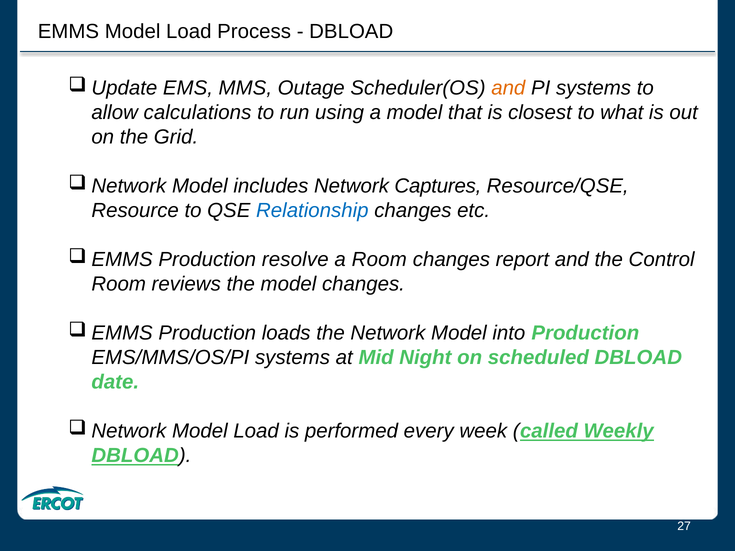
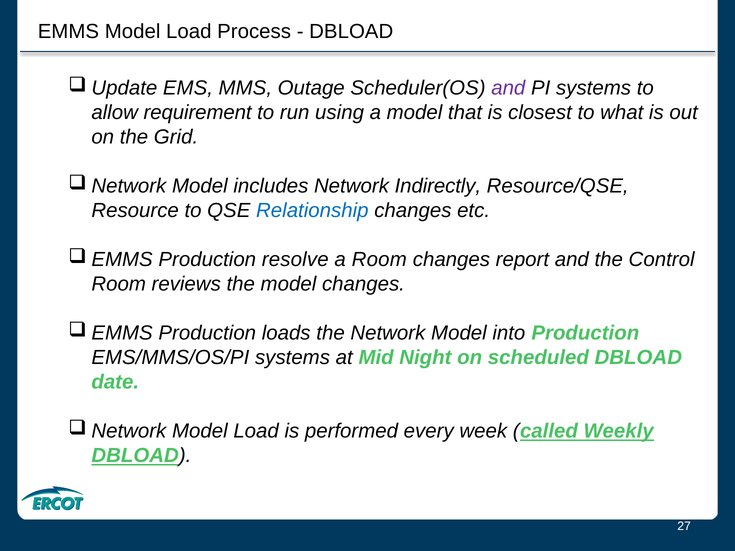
and colour: orange -> purple (508, 88)
calculations: calculations -> requirement (198, 113)
Captures: Captures -> Indirectly (438, 186)
